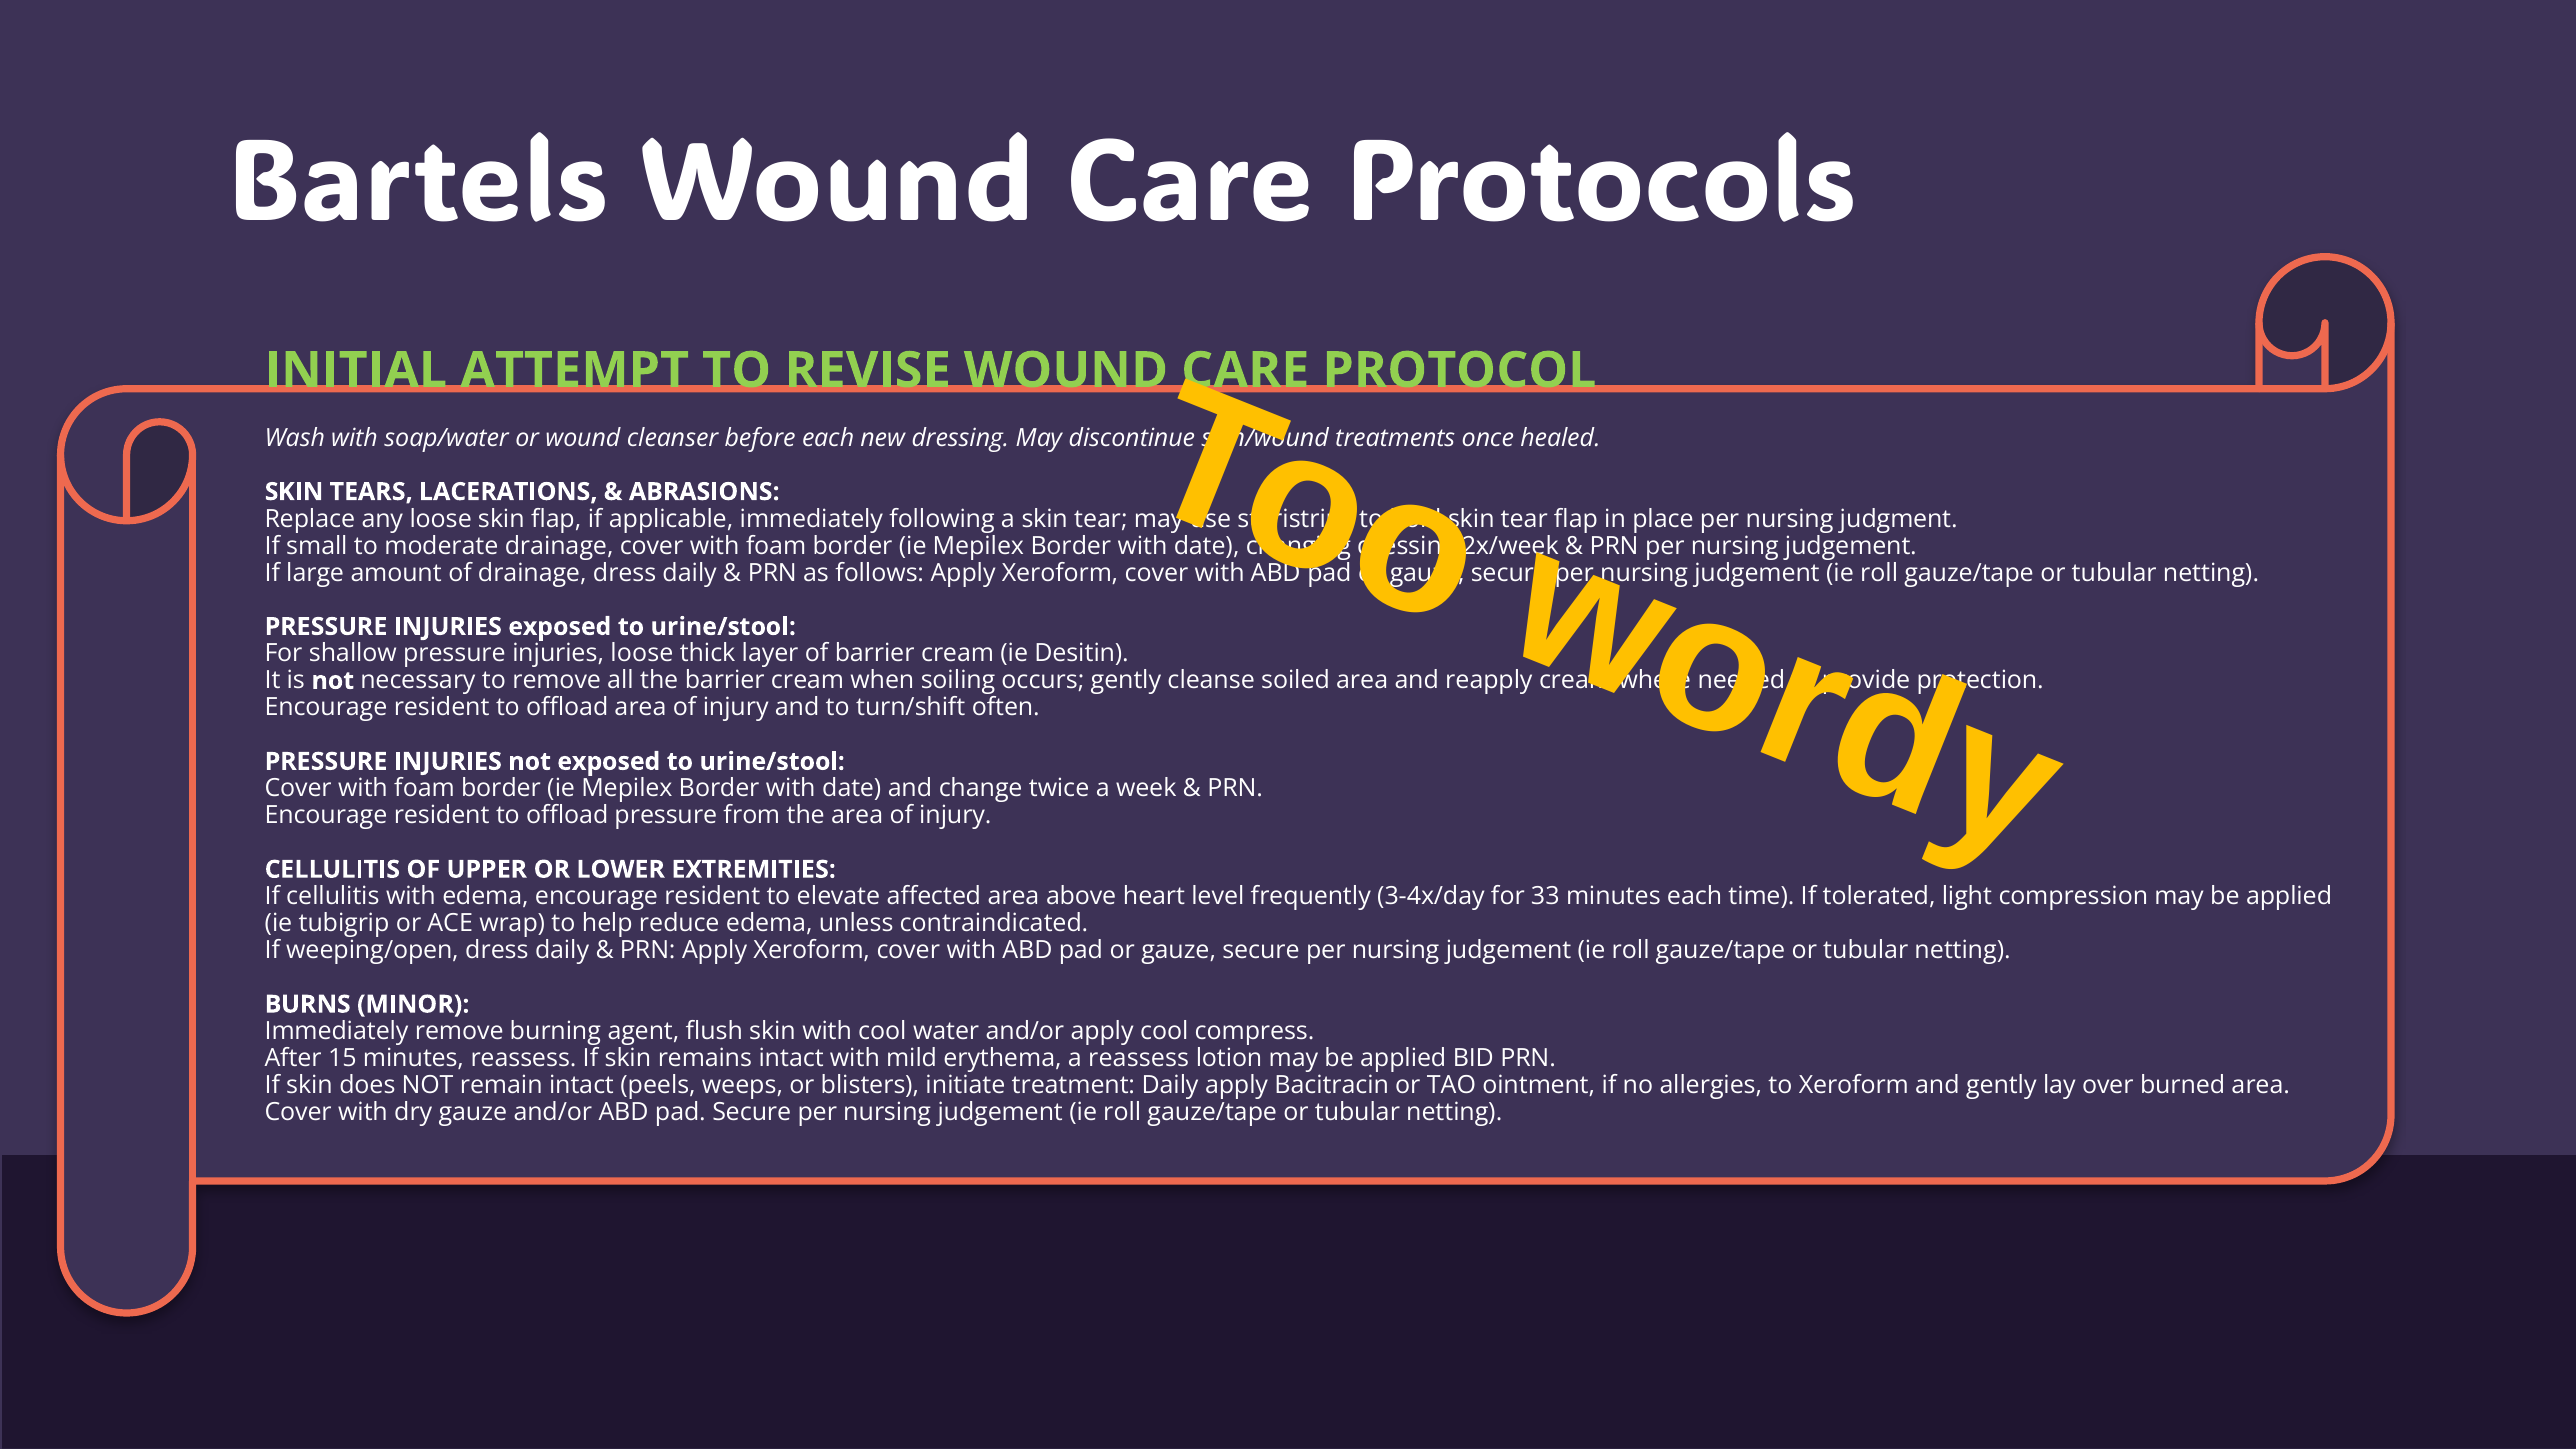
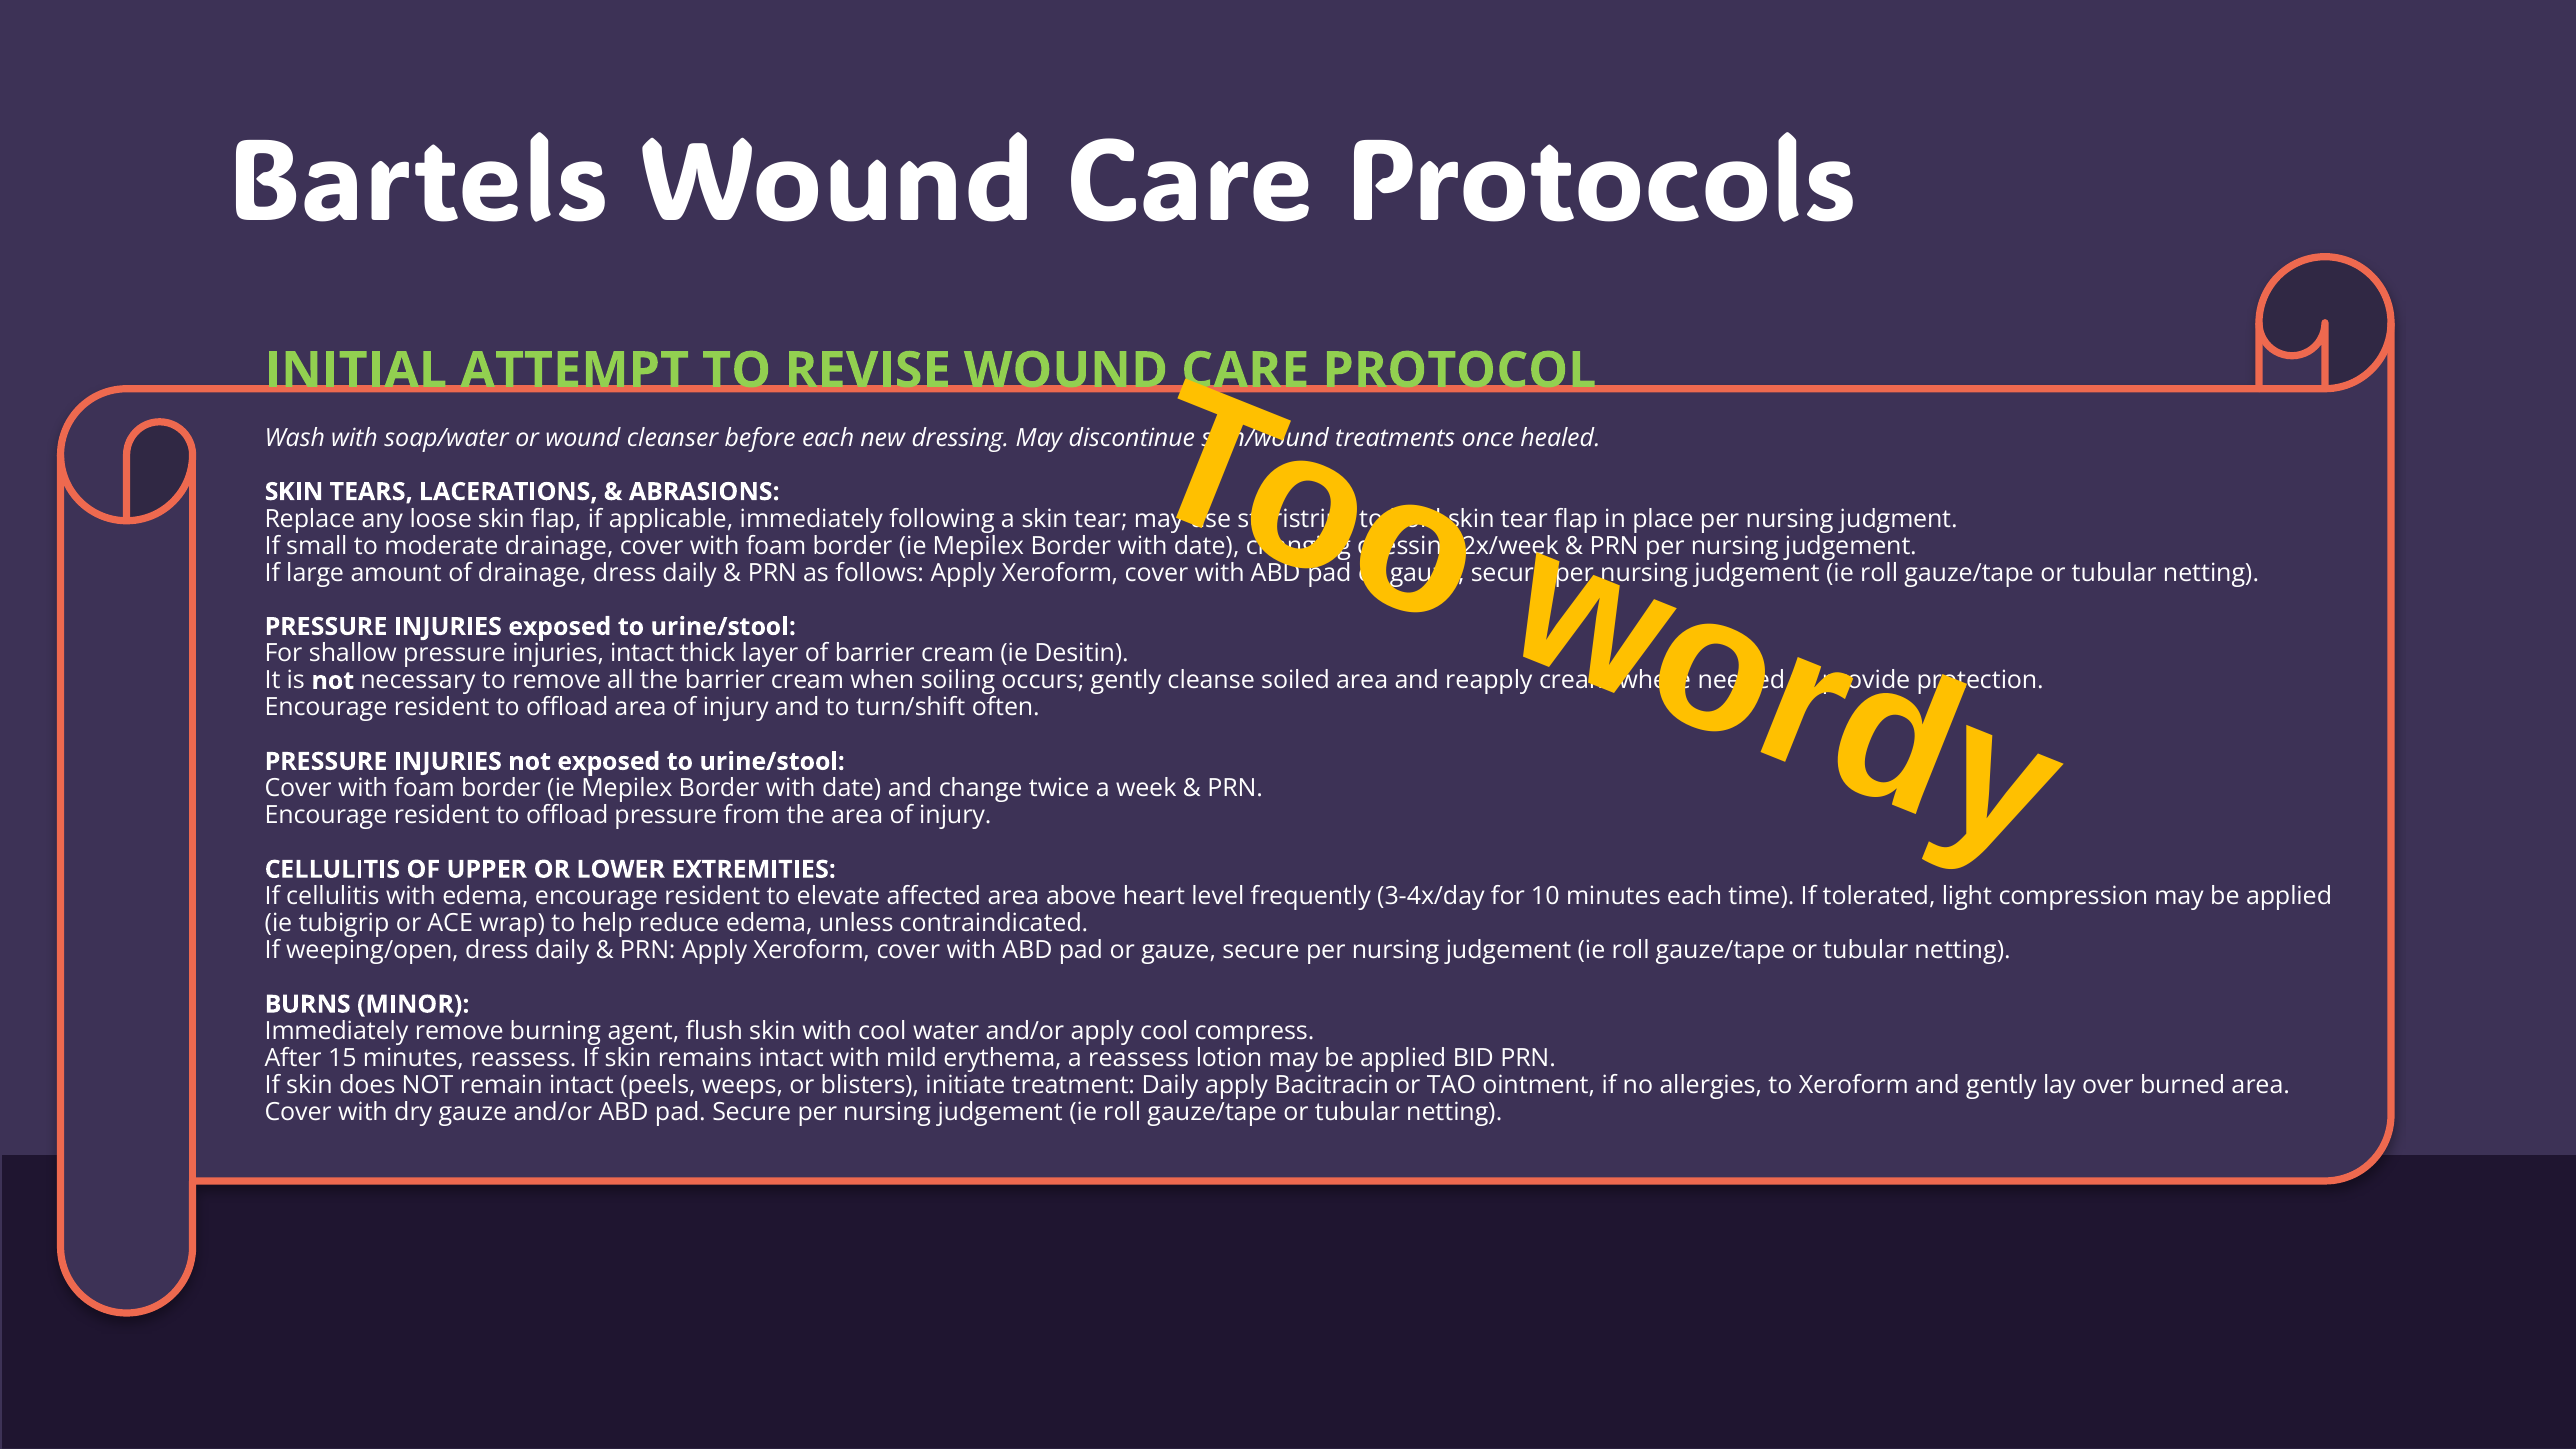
injuries loose: loose -> intact (642, 654)
33: 33 -> 10 (1545, 896)
